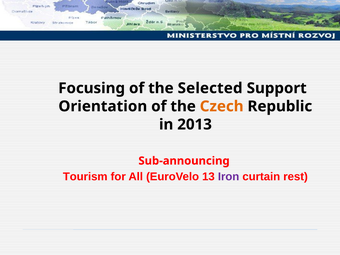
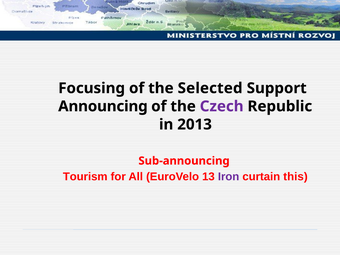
Orientation: Orientation -> Announcing (103, 106)
Czech colour: orange -> purple (222, 106)
rest: rest -> this (295, 177)
